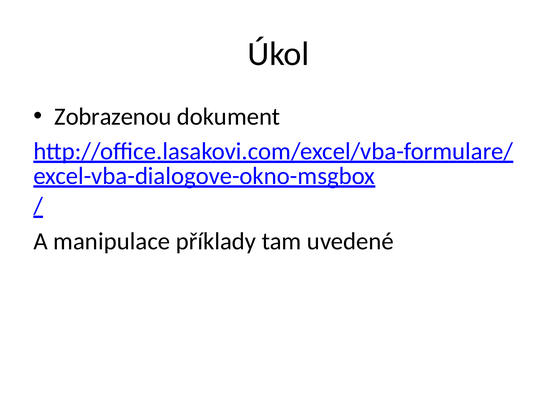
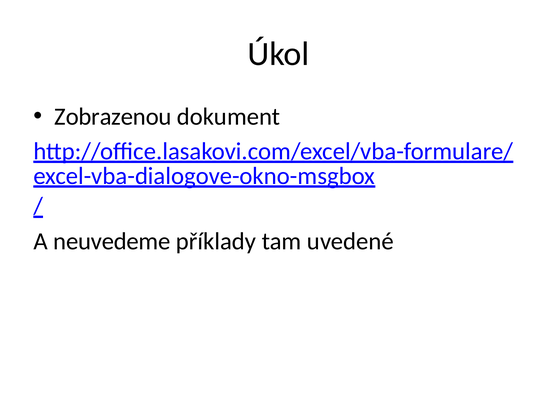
manipulace: manipulace -> neuvedeme (112, 242)
